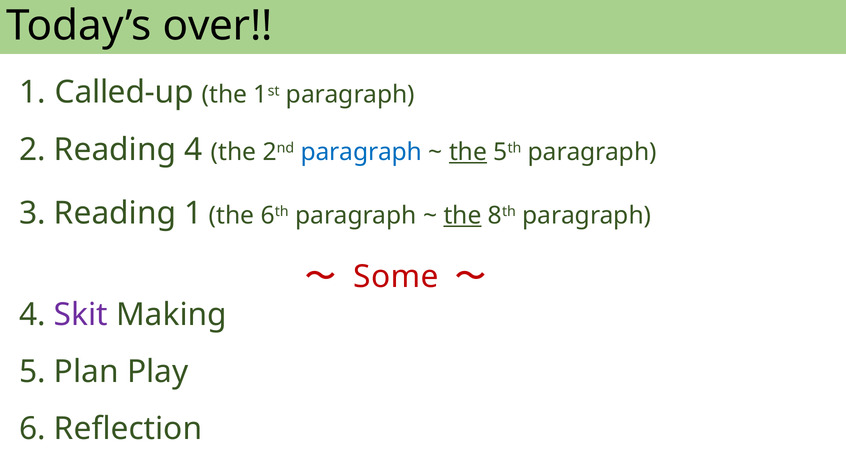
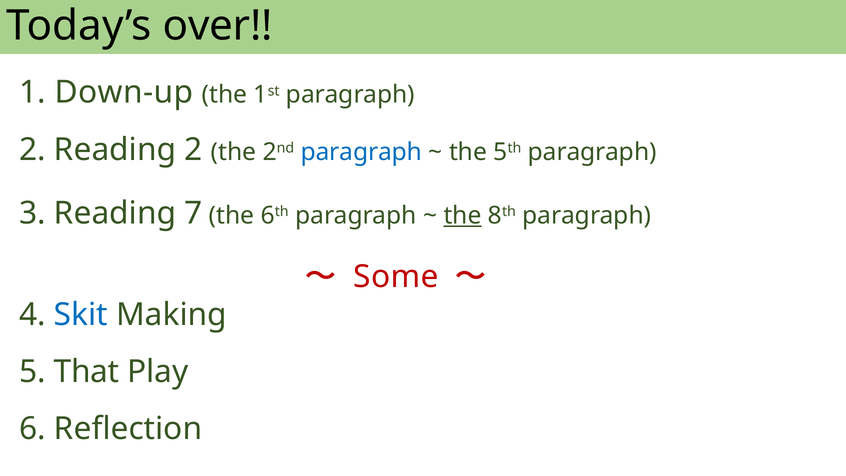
Called-up: Called-up -> Down-up (124, 92)
Reading 4: 4 -> 2 (193, 150)
the underline: present -> none (468, 152)
Reading 1: 1 -> 7 (193, 213)
Skit colour: purple -> blue (81, 315)
Plan: Plan -> That (87, 372)
